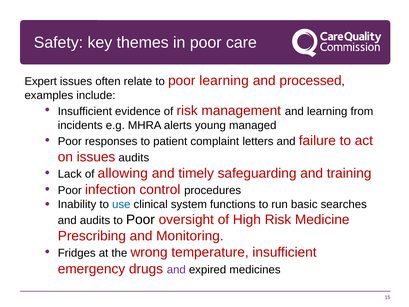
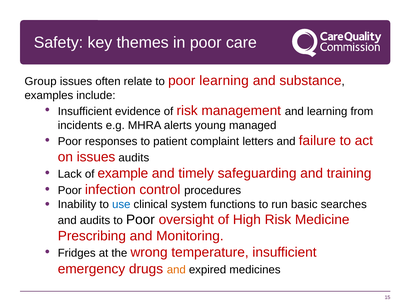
Expert: Expert -> Group (41, 81)
processed: processed -> substance (311, 80)
allowing: allowing -> example (123, 173)
and colour: purple -> orange (176, 269)
